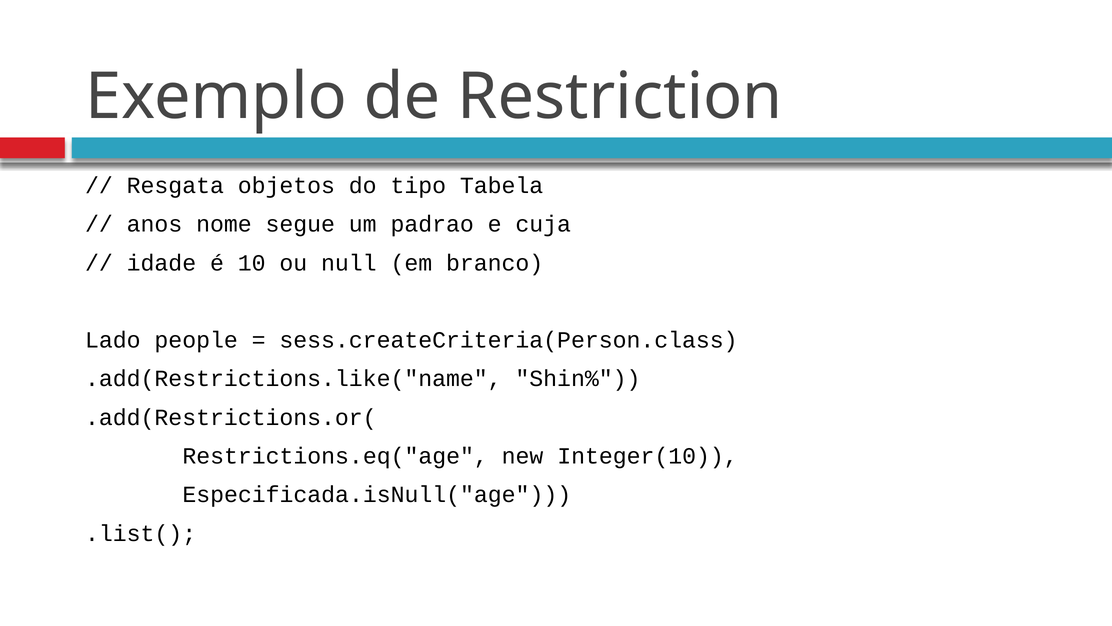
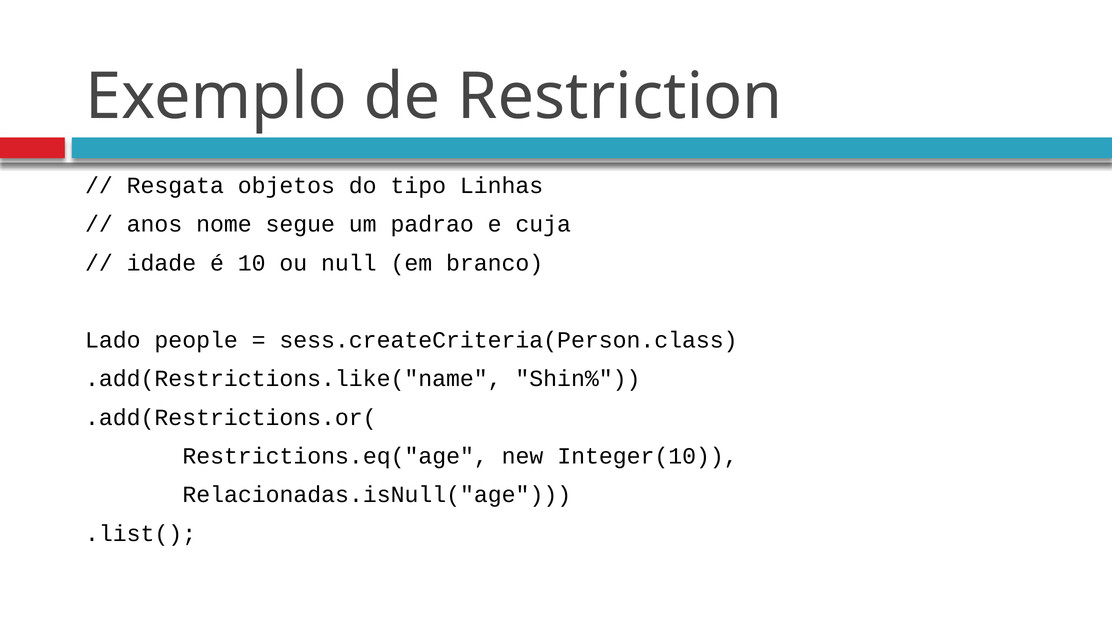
Tabela: Tabela -> Linhas (502, 185)
Especificada.isNull("age: Especificada.isNull("age -> Relacionadas.isNull("age (377, 494)
